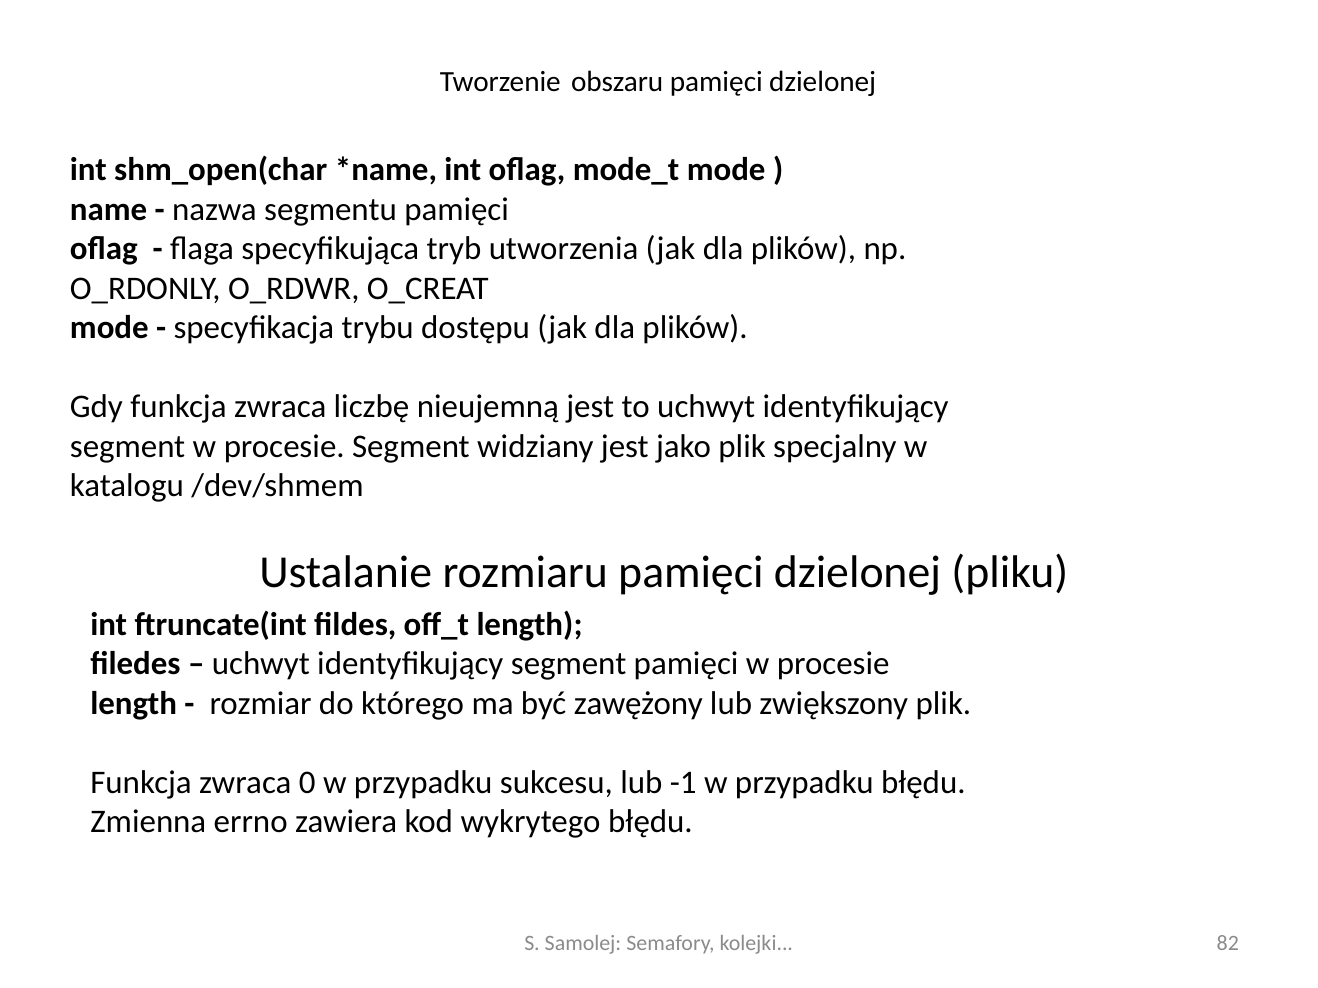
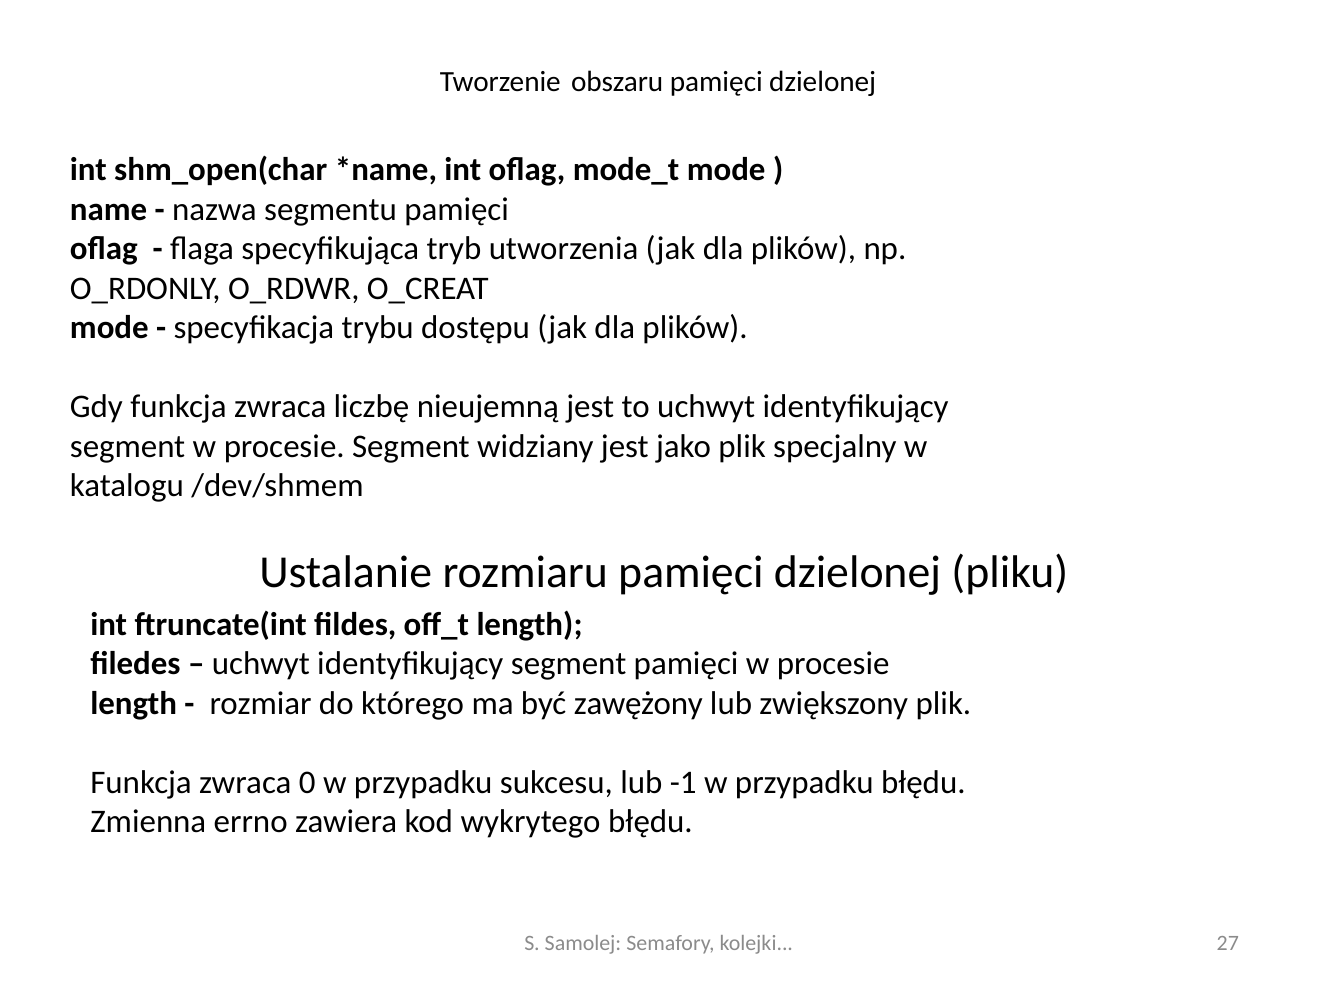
82: 82 -> 27 (1228, 944)
